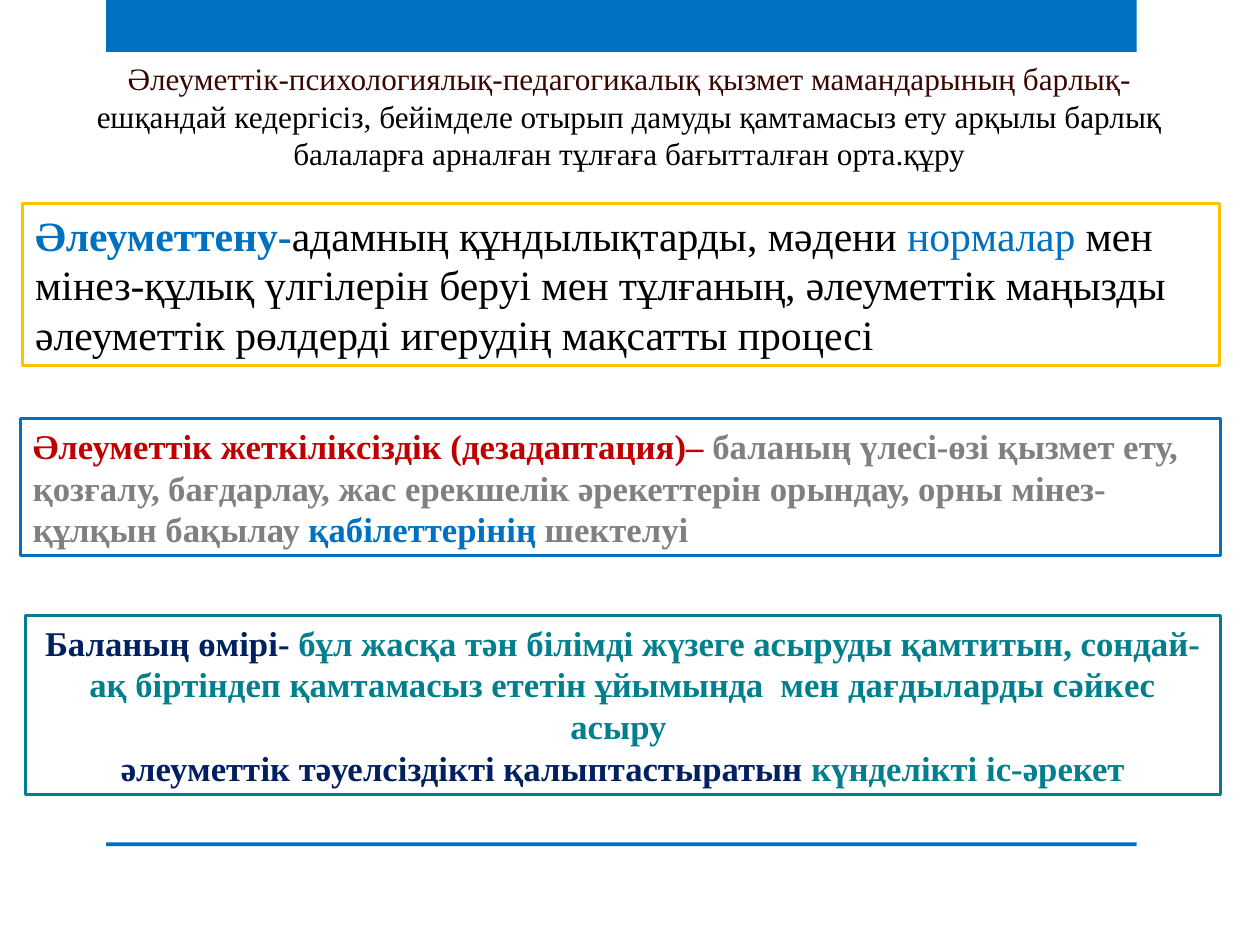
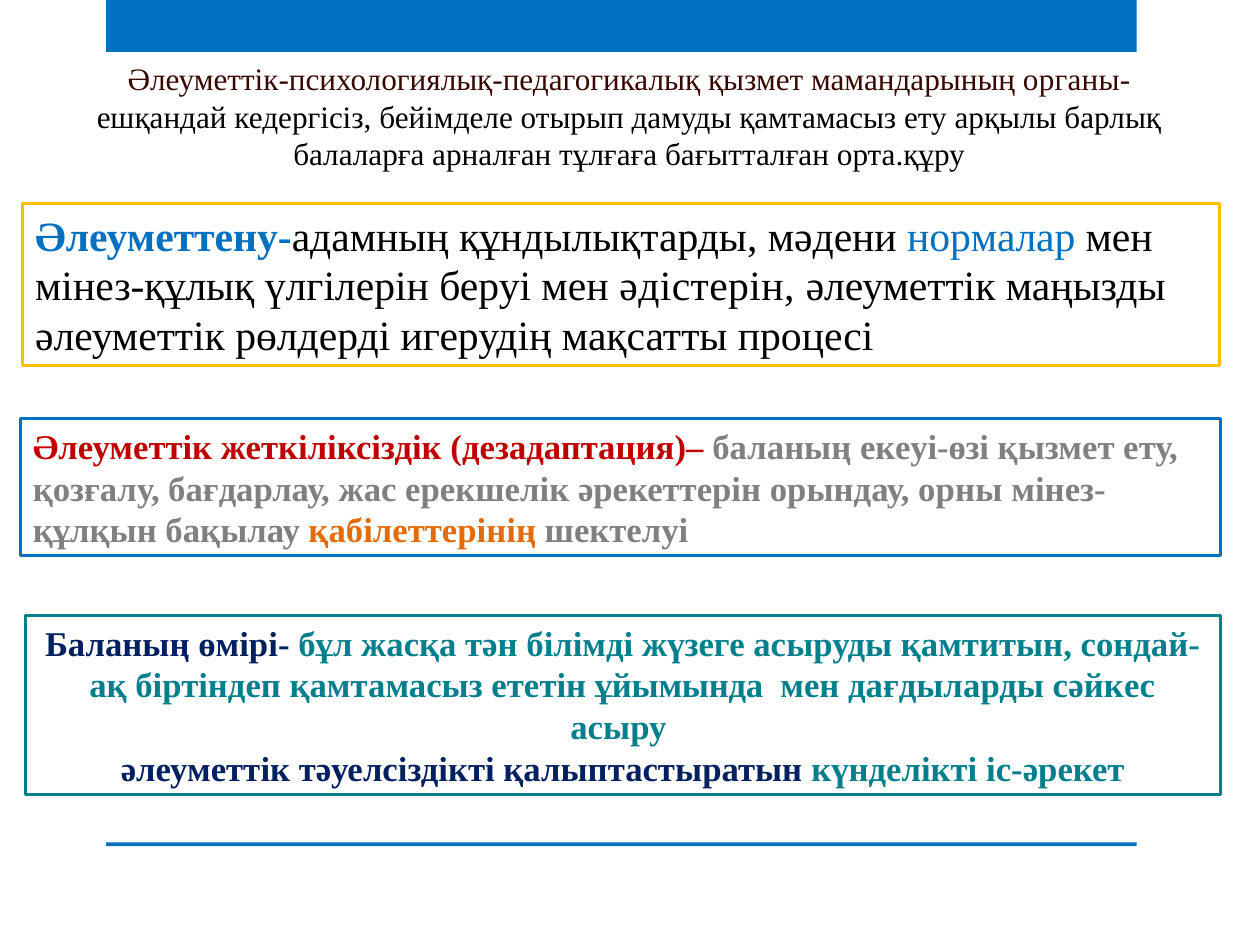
барлық-: барлық- -> органы- (1077, 81)
тұлғаның: тұлғаның -> әдістерін (707, 287)
үлесі-өзі: үлесі-өзі -> екеуі-өзі (925, 449)
қабілеттерінің colour: blue -> orange (422, 532)
